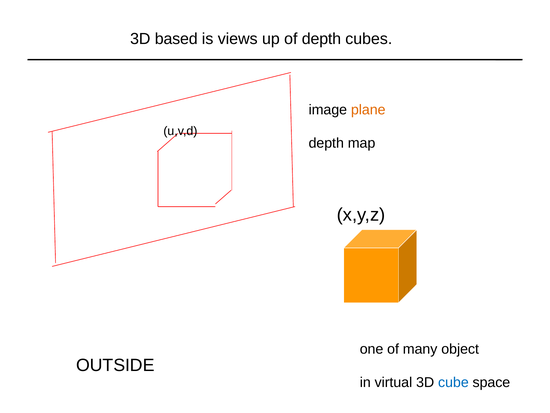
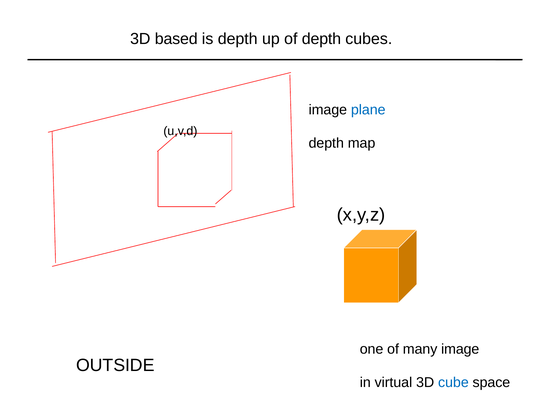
is views: views -> depth (238, 39)
plane colour: orange -> blue (368, 110)
many object: object -> image (460, 349)
